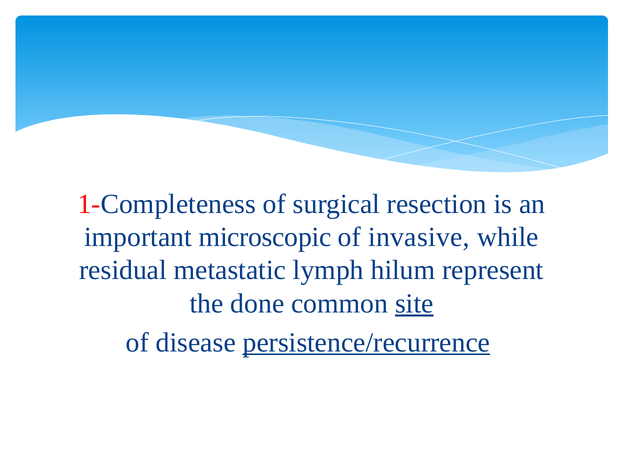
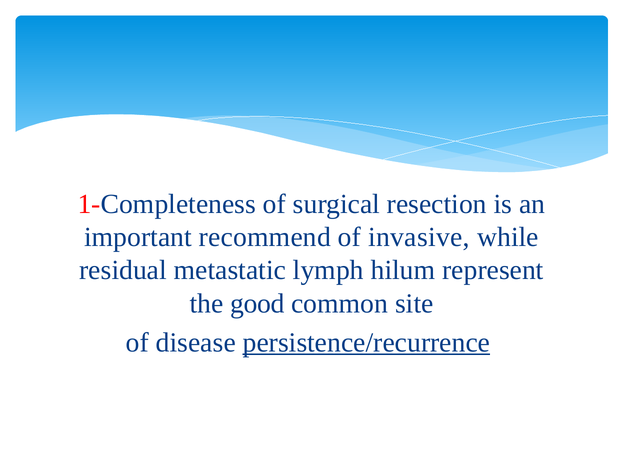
microscopic: microscopic -> recommend (265, 237)
done: done -> good (258, 304)
site underline: present -> none (414, 304)
